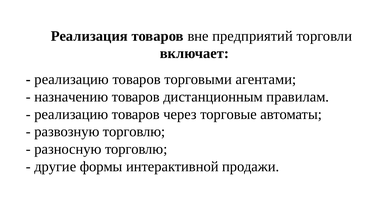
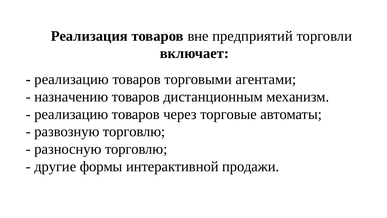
правилам: правилам -> механизм (298, 97)
